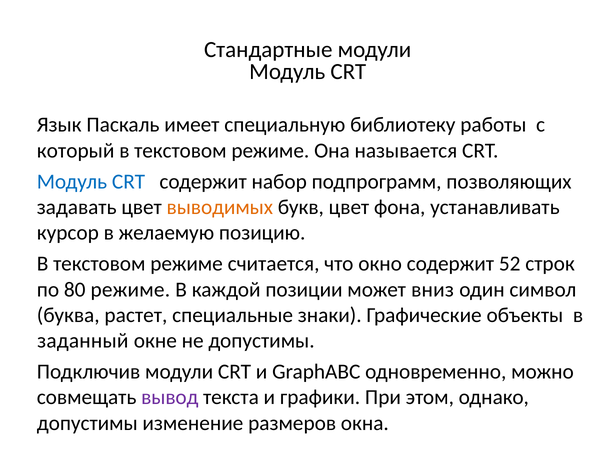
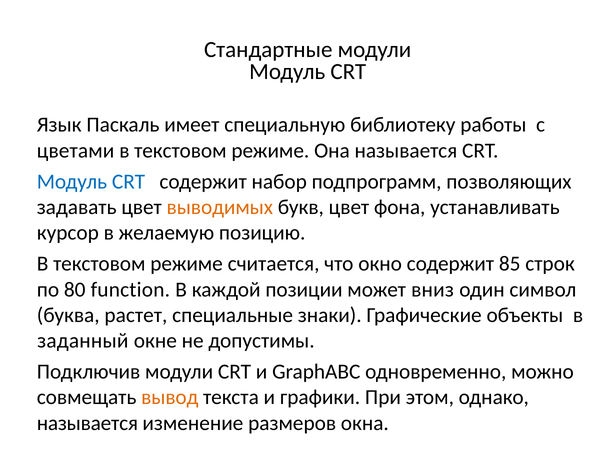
который: который -> цветами (76, 150)
52: 52 -> 85 (510, 264)
80 режиме: режиме -> function (130, 289)
вывод colour: purple -> orange (170, 397)
допустимы: допустимы -> называется (87, 423)
